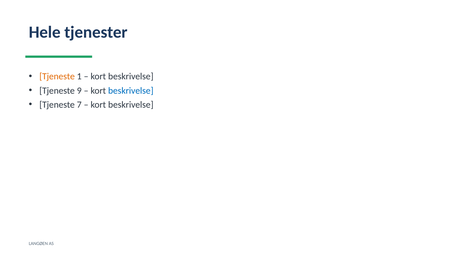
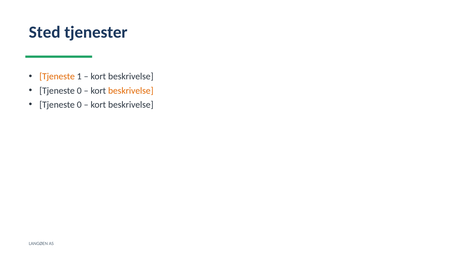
Hele: Hele -> Sted (45, 32)
9: 9 -> 0 (79, 91)
beskrivelse colour: blue -> orange (131, 91)
7: 7 -> 0 (79, 105)
